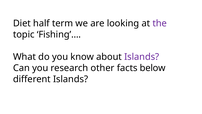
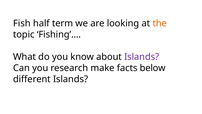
Diet: Diet -> Fish (22, 23)
the colour: purple -> orange (160, 23)
other: other -> make (103, 68)
